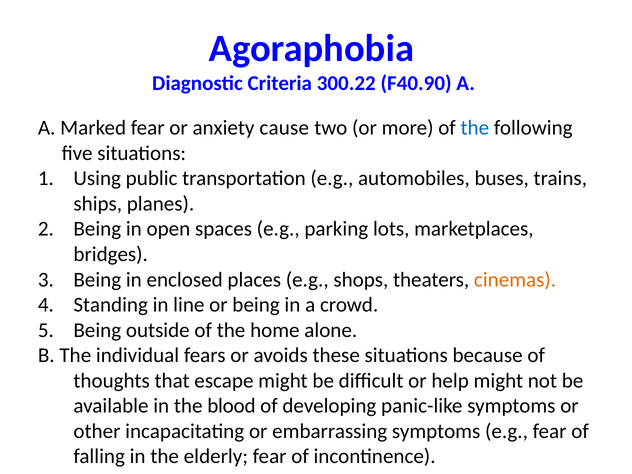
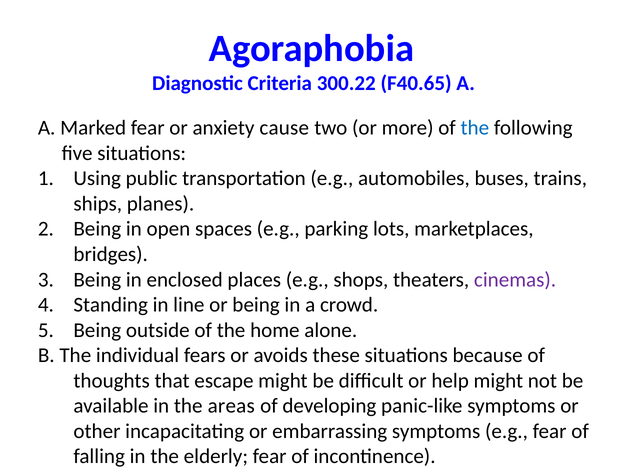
F40.90: F40.90 -> F40.65 (416, 83)
cinemas colour: orange -> purple (515, 280)
blood: blood -> areas (231, 406)
